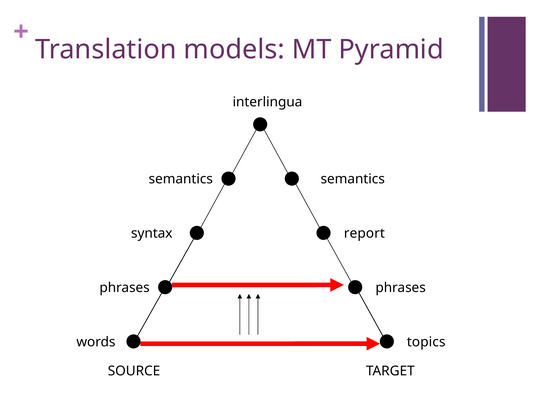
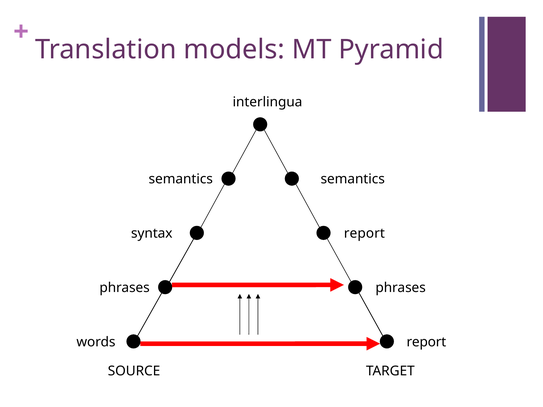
words topics: topics -> report (426, 342)
